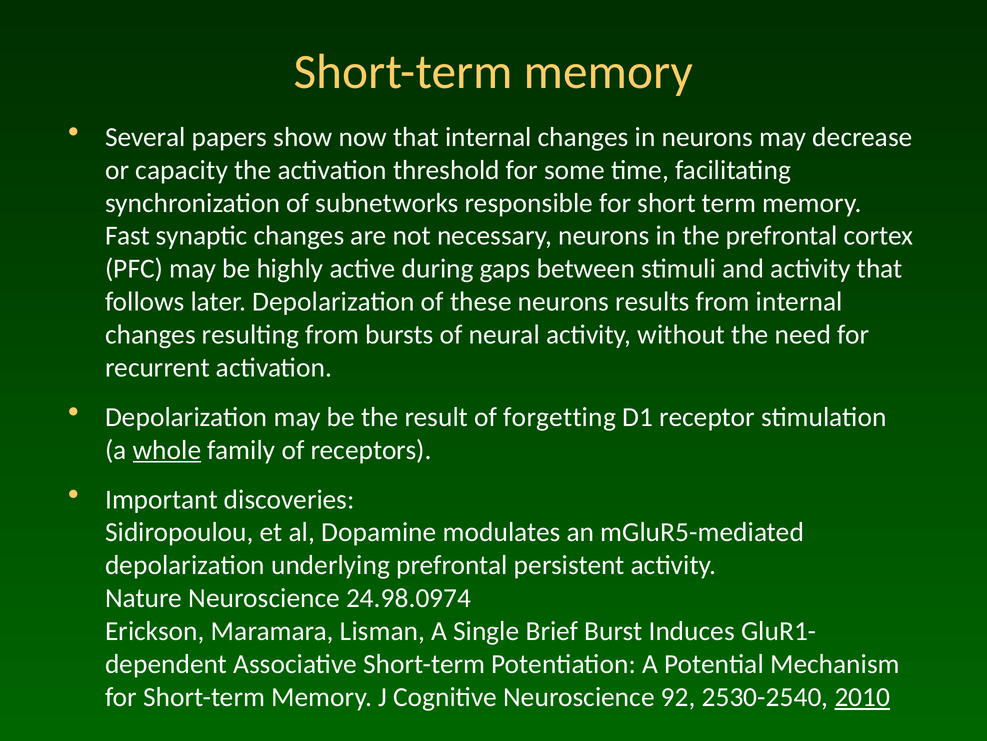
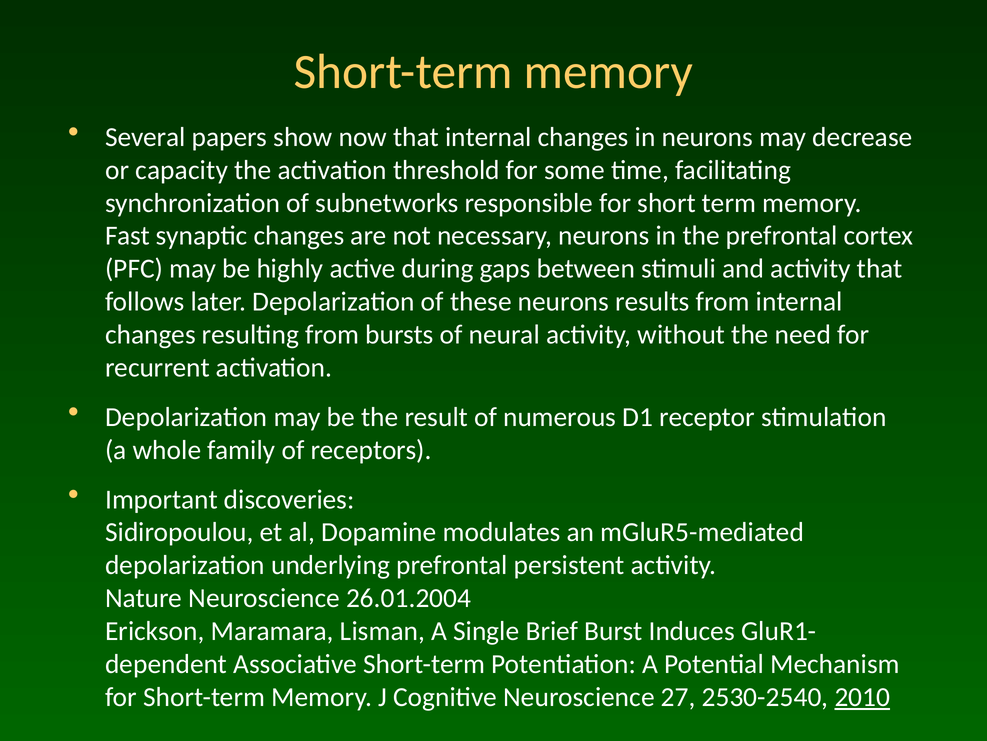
forgetting: forgetting -> numerous (560, 417)
whole underline: present -> none (167, 450)
24.98.0974: 24.98.0974 -> 26.01.2004 (409, 598)
92: 92 -> 27 (678, 696)
